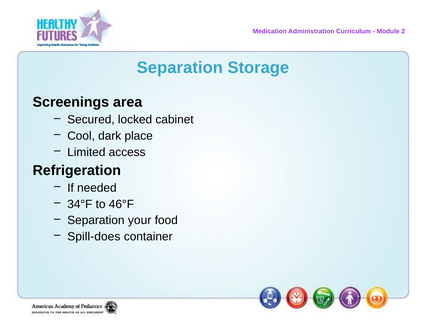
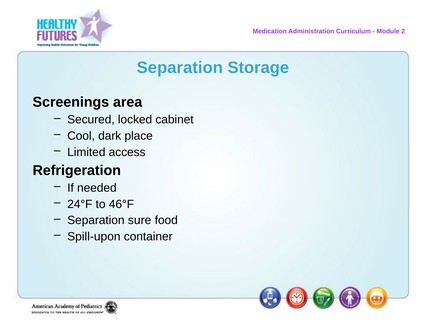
34°F: 34°F -> 24°F (80, 204)
your: your -> sure (140, 220)
Spill-does: Spill-does -> Spill-upon (94, 236)
